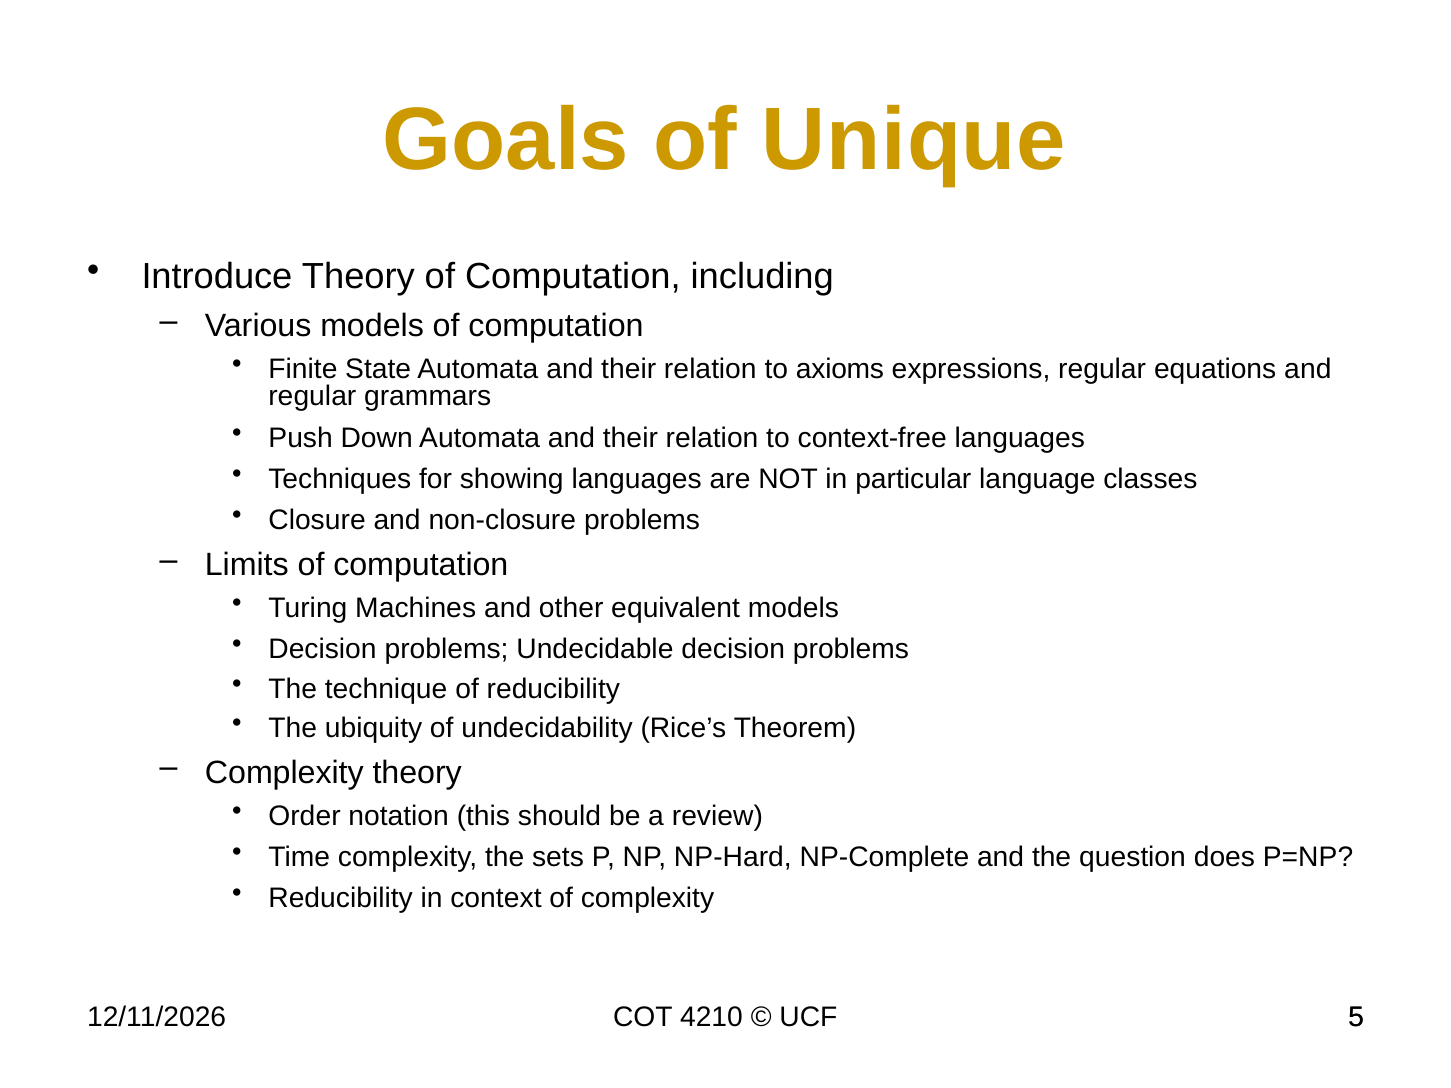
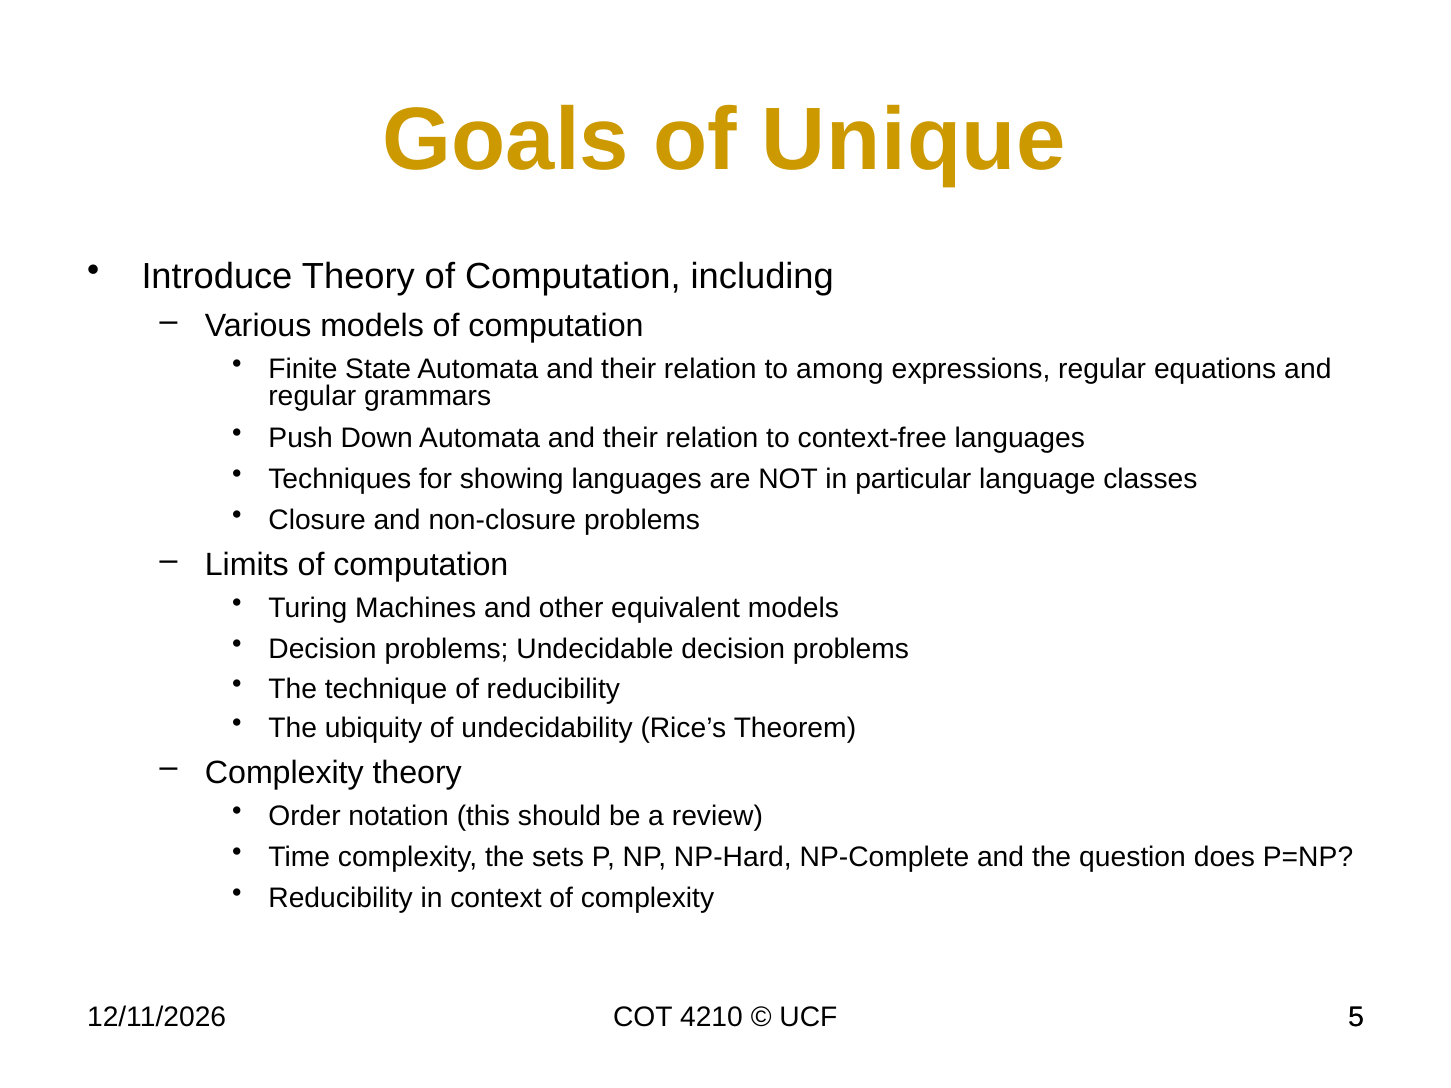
axioms: axioms -> among (840, 370)
